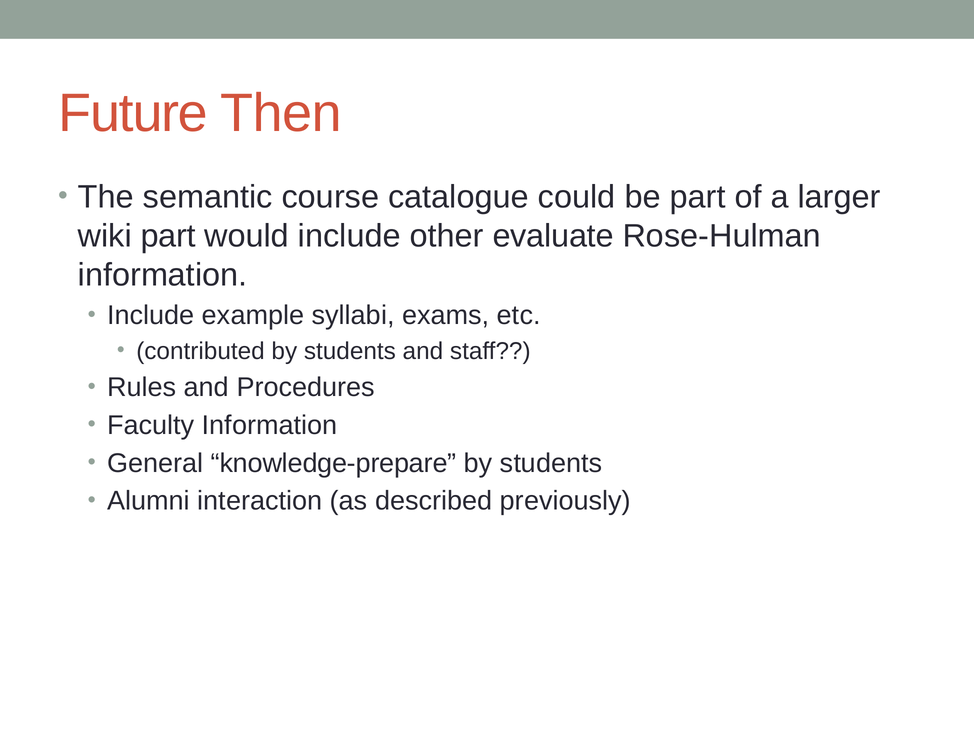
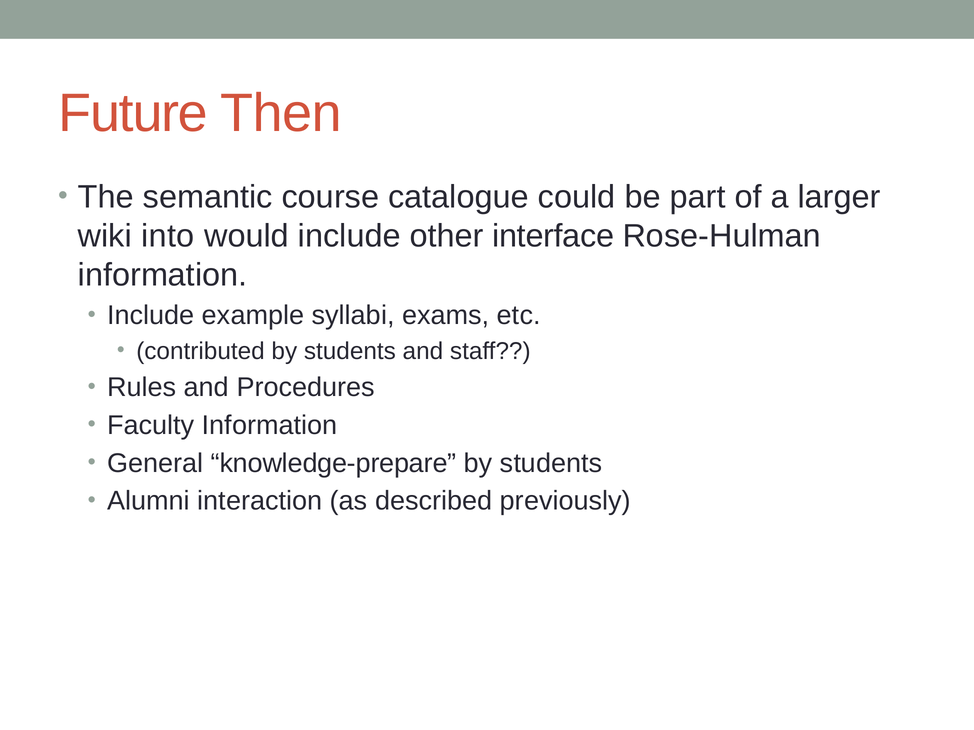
wiki part: part -> into (168, 236)
evaluate: evaluate -> interface (553, 236)
